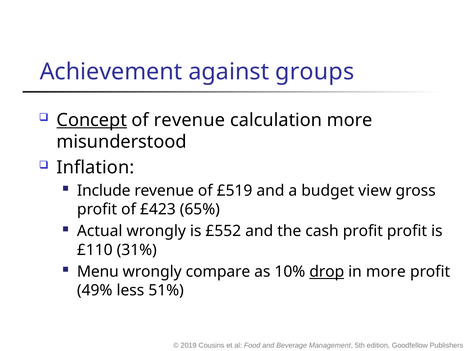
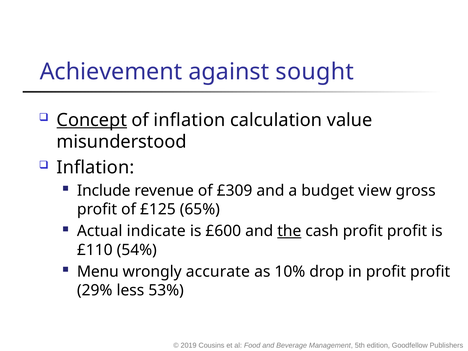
groups: groups -> sought (315, 72)
of revenue: revenue -> inflation (190, 120)
calculation more: more -> value (350, 120)
£519: £519 -> £309 (235, 191)
£423: £423 -> £125 (158, 209)
Actual wrongly: wrongly -> indicate (156, 231)
£552: £552 -> £600 (223, 231)
the underline: none -> present (289, 231)
31%: 31% -> 54% (137, 250)
compare: compare -> accurate (218, 272)
drop underline: present -> none (327, 272)
in more: more -> profit (386, 272)
49%: 49% -> 29% (95, 290)
51%: 51% -> 53% (166, 290)
